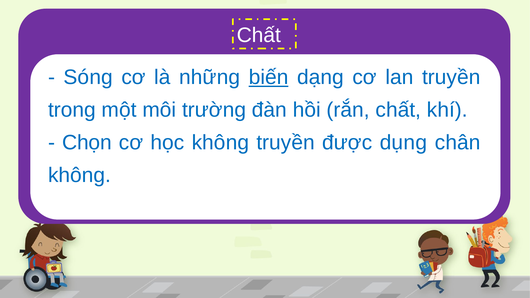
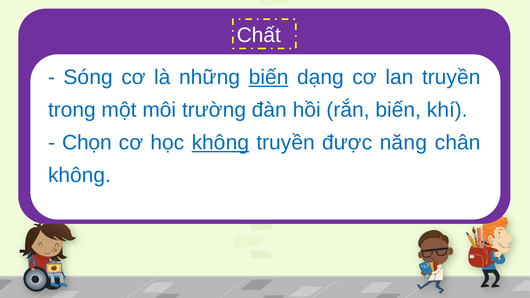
rắn chất: chất -> biến (398, 110)
không underline: none -> present (220, 143)
dụng: dụng -> năng (403, 143)
